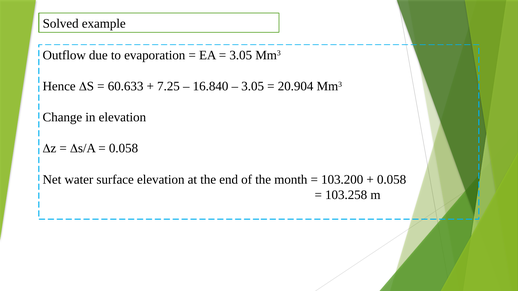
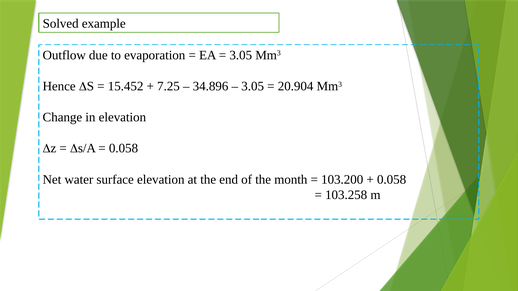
60.633: 60.633 -> 15.452 (126, 86)
16.840: 16.840 -> 34.896 (211, 86)
